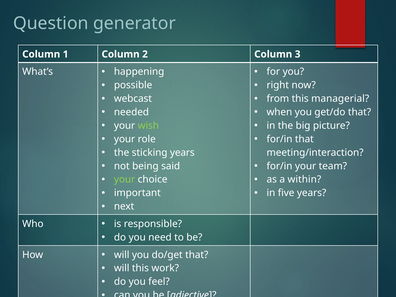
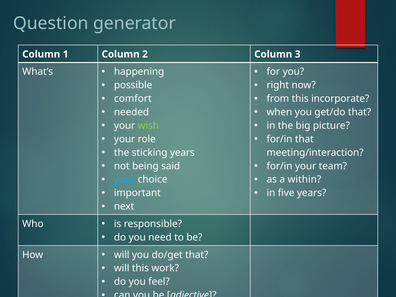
webcast: webcast -> comfort (133, 99)
managerial: managerial -> incorporate (340, 99)
your colour: light green -> light blue (125, 179)
